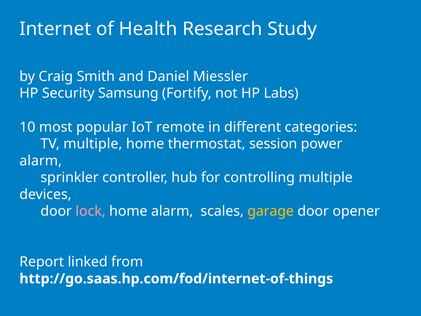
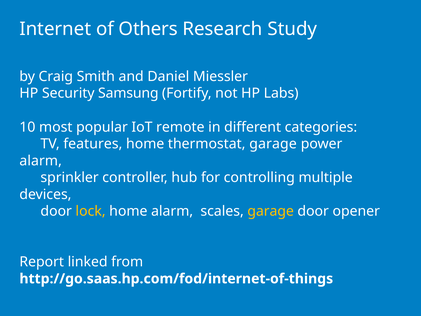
Health: Health -> Others (148, 29)
TV multiple: multiple -> features (93, 144)
thermostat session: session -> garage (273, 144)
lock colour: pink -> yellow (91, 211)
